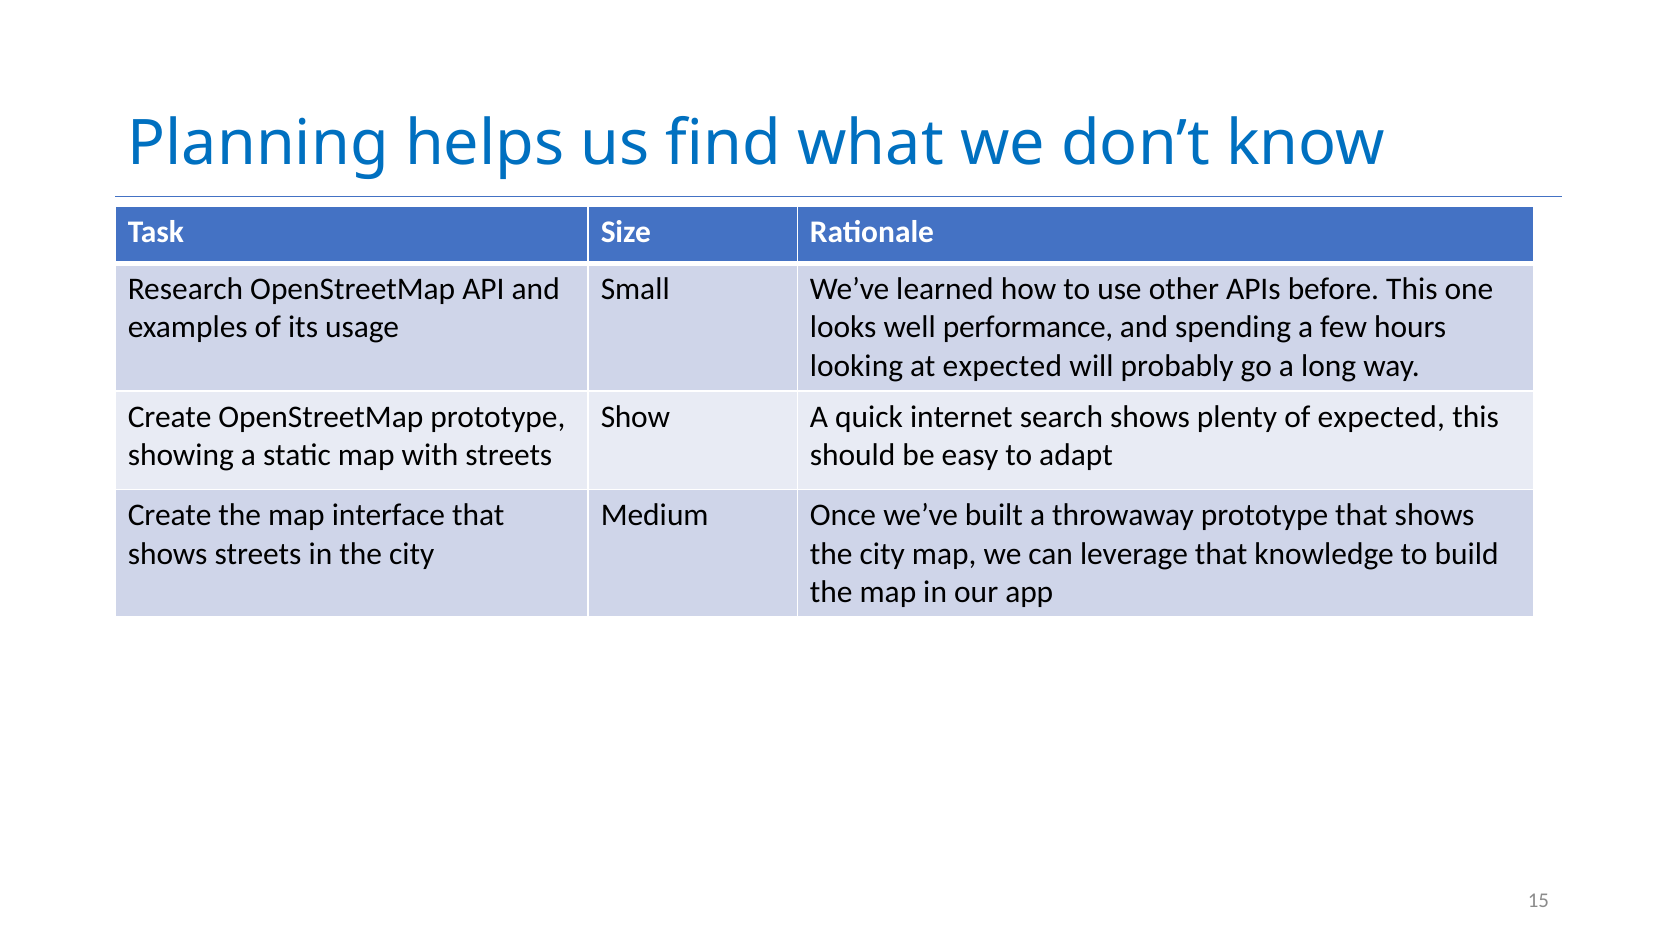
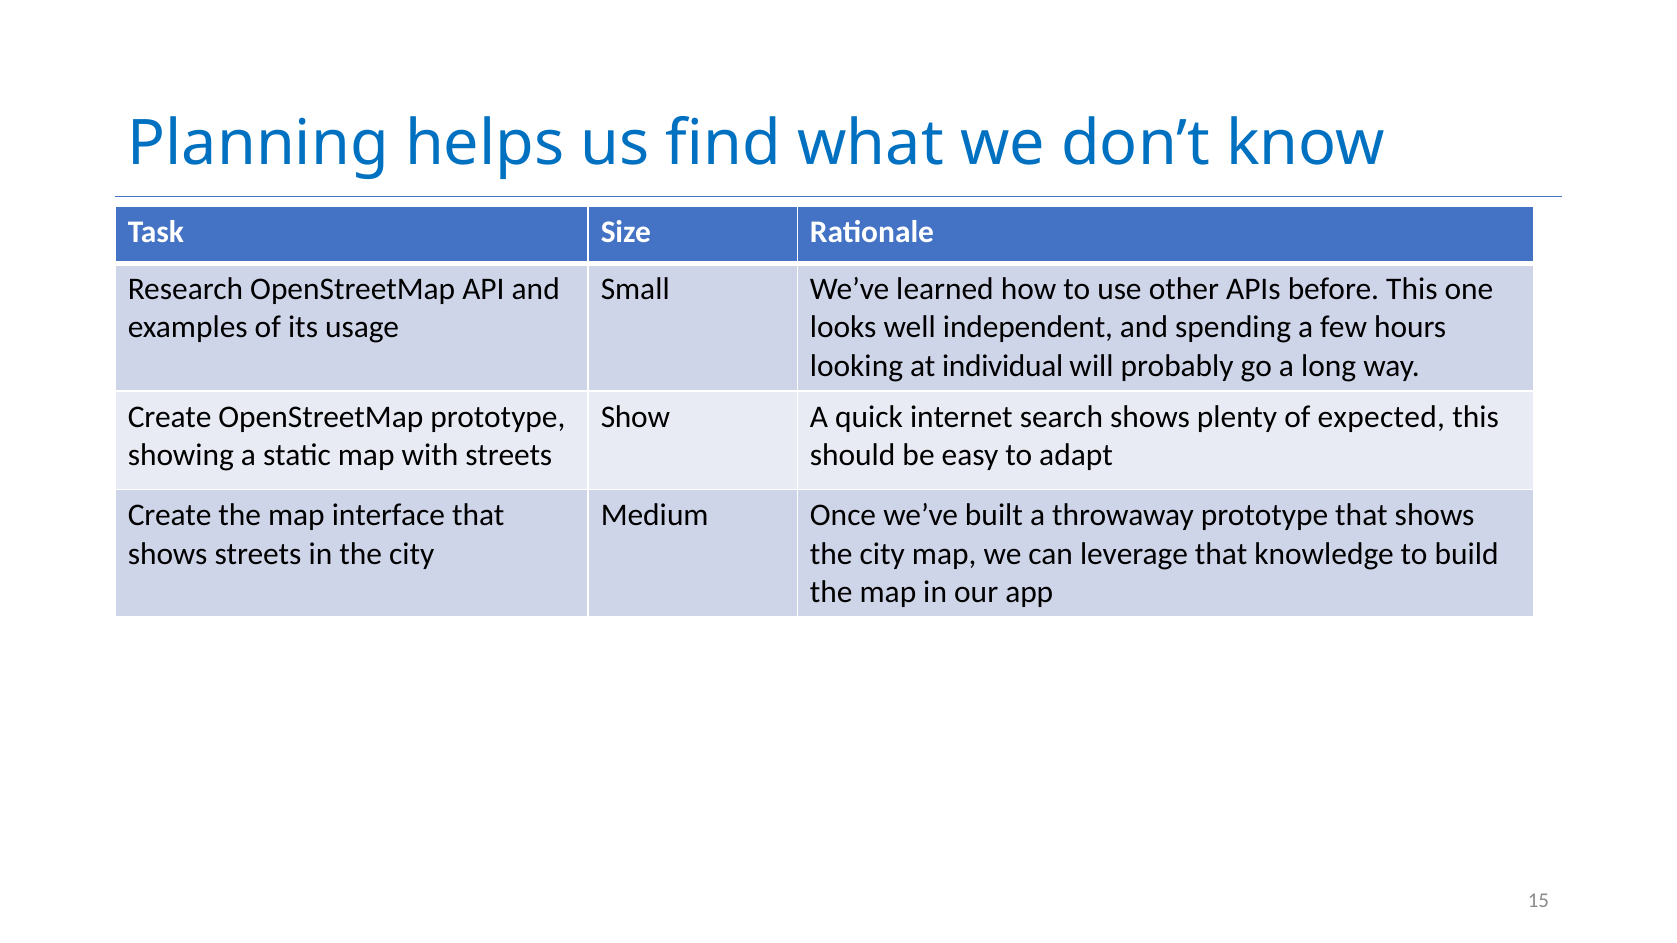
performance: performance -> independent (1028, 328)
at expected: expected -> individual (1003, 366)
